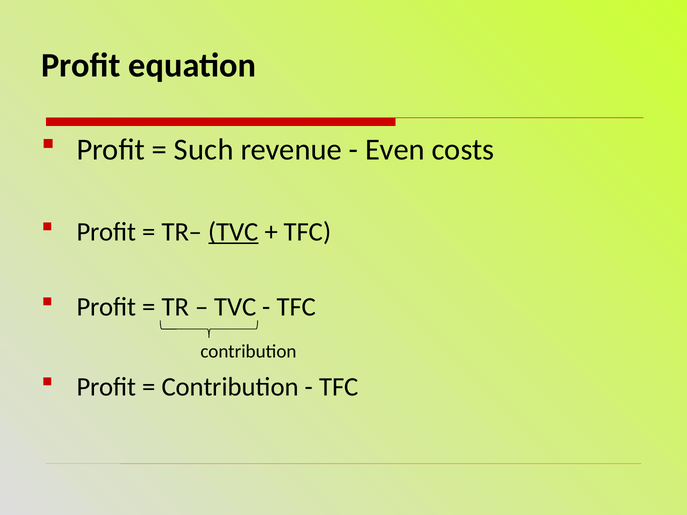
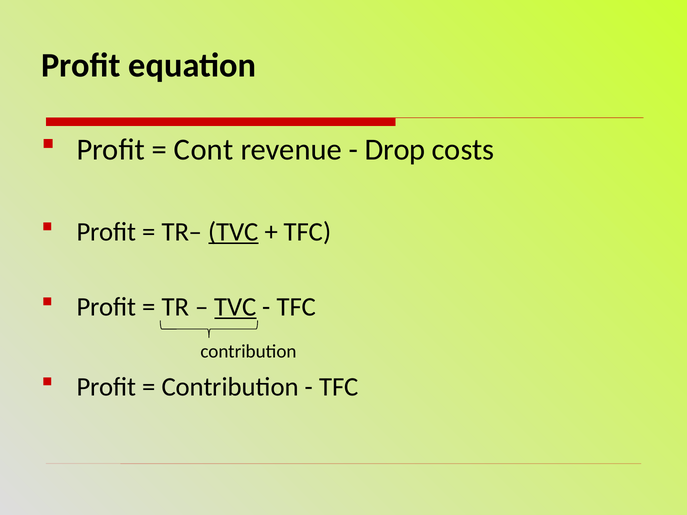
Such: Such -> Cont (204, 150)
Even: Even -> Drop (395, 150)
TVC underline: none -> present (235, 307)
